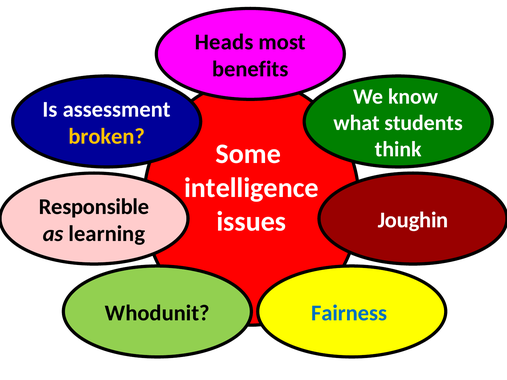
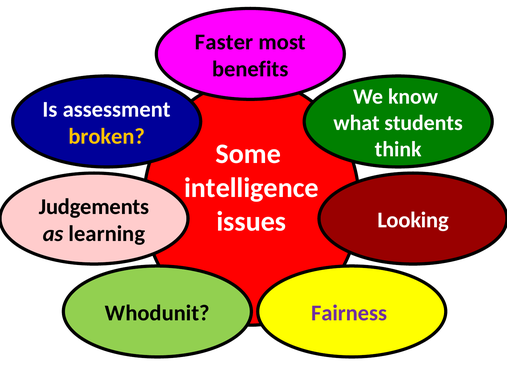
Heads: Heads -> Faster (224, 42)
Responsible: Responsible -> Judgements (94, 207)
Joughin: Joughin -> Looking (413, 220)
Fairness colour: blue -> purple (349, 313)
